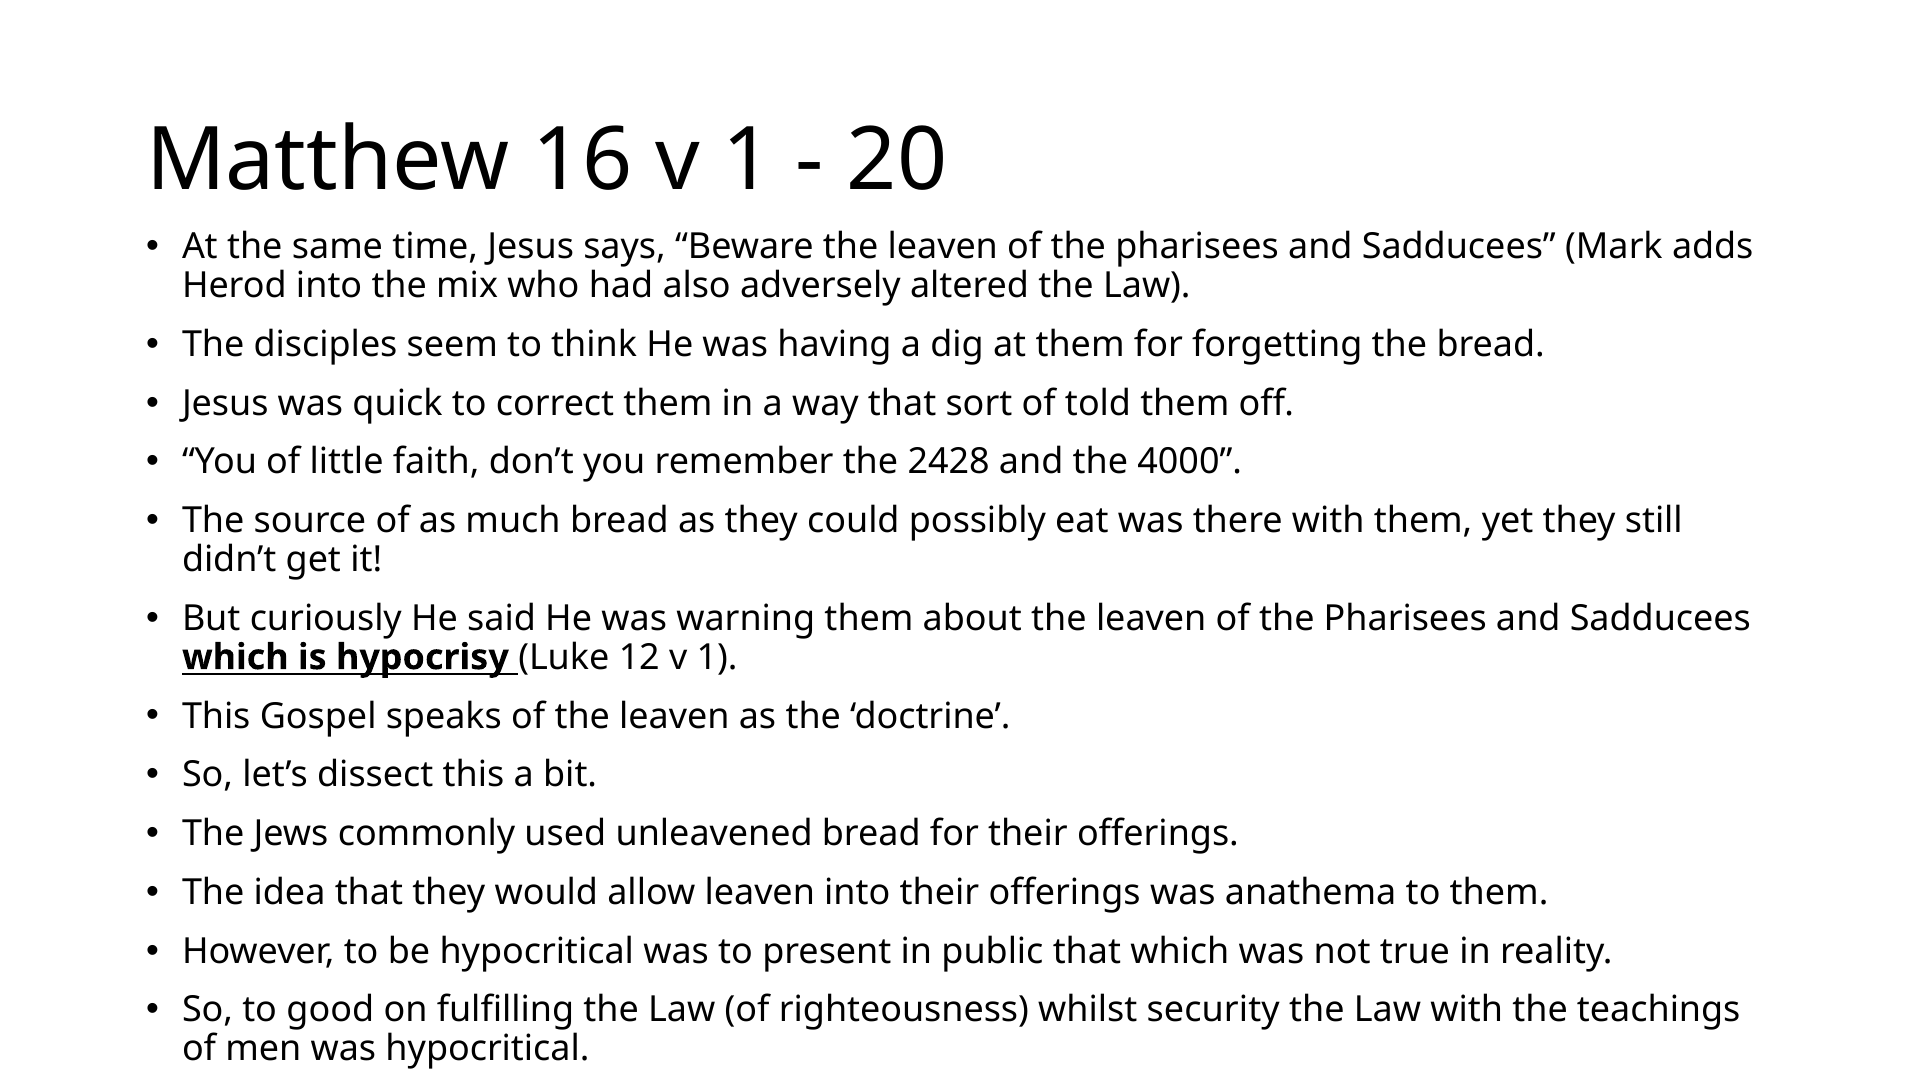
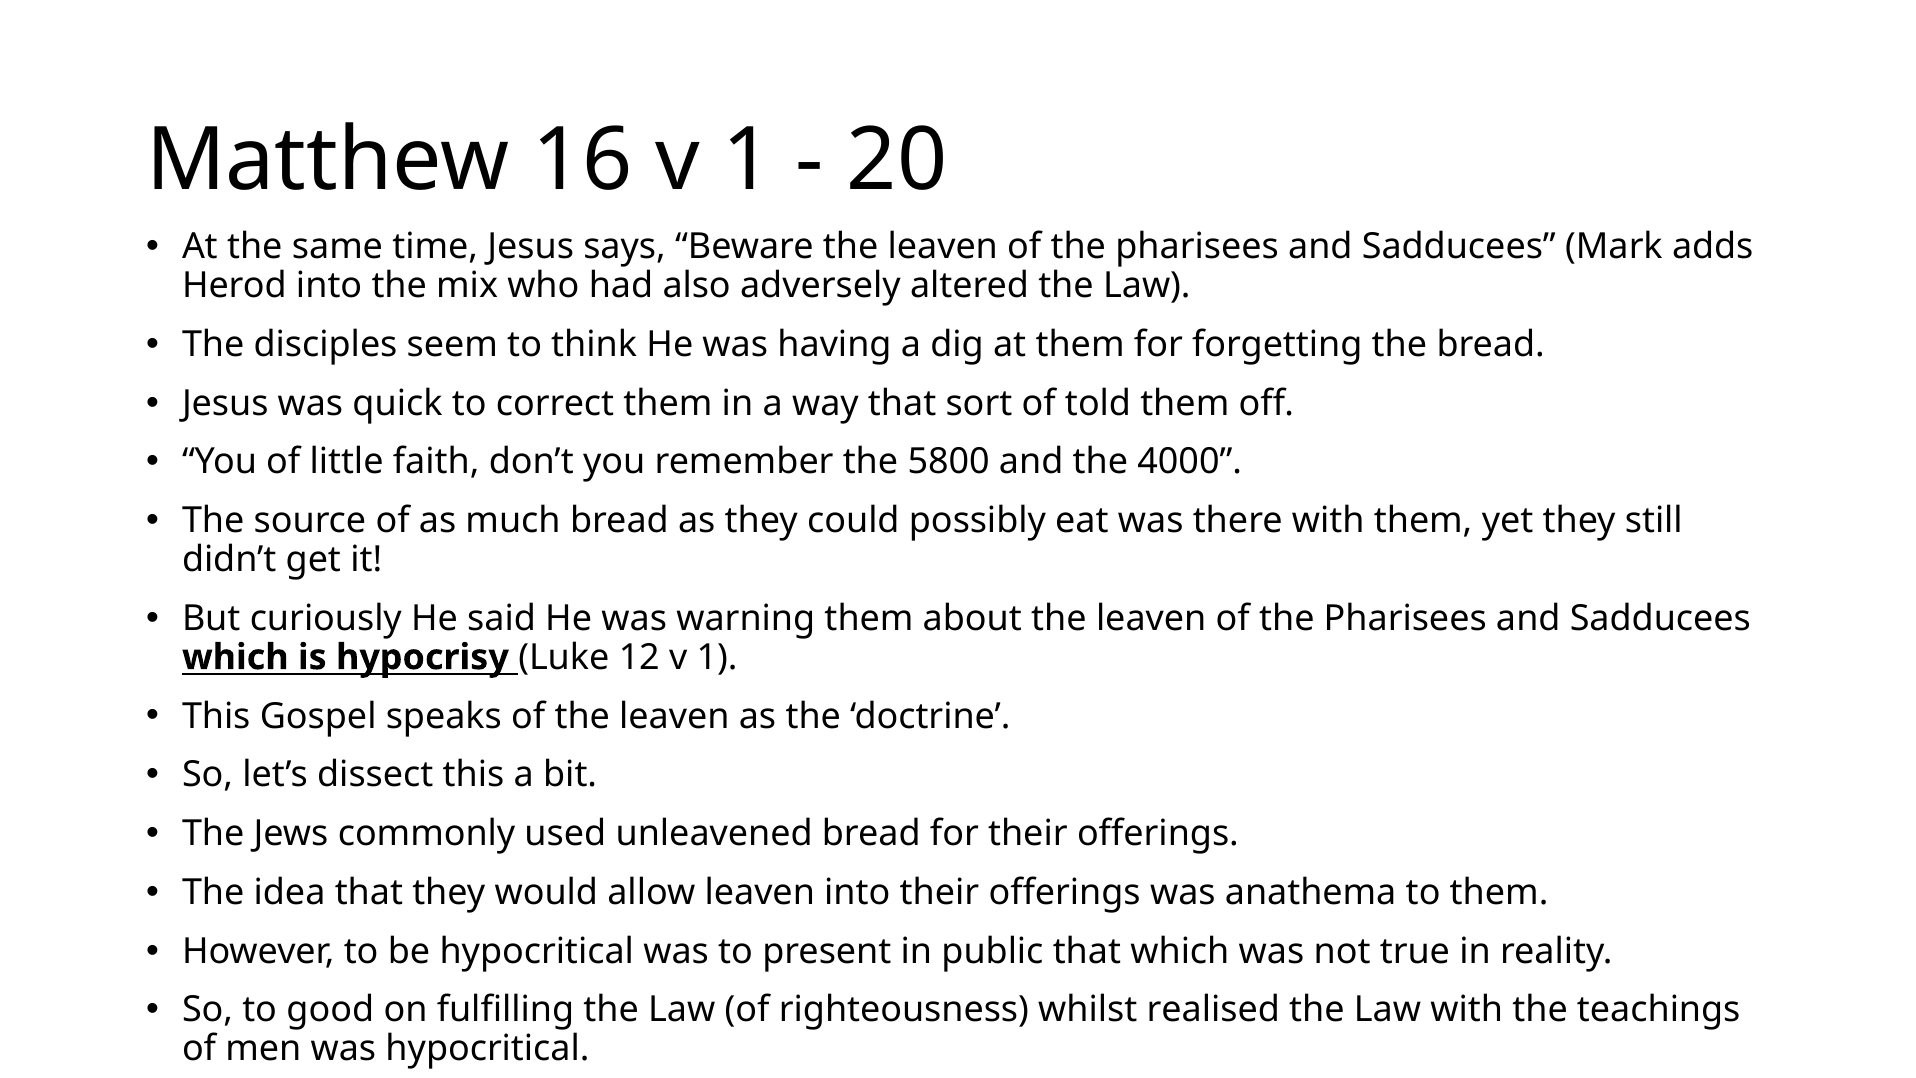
2428: 2428 -> 5800 (949, 462)
security: security -> realised (1213, 1010)
